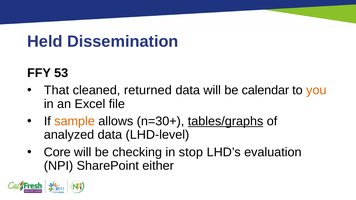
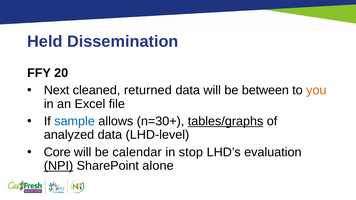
53: 53 -> 20 (61, 73)
That: That -> Next (57, 90)
calendar: calendar -> between (265, 90)
sample colour: orange -> blue (75, 121)
checking: checking -> calendar (137, 152)
NPI underline: none -> present (59, 166)
either: either -> alone (158, 166)
